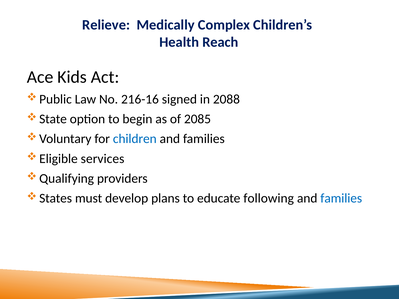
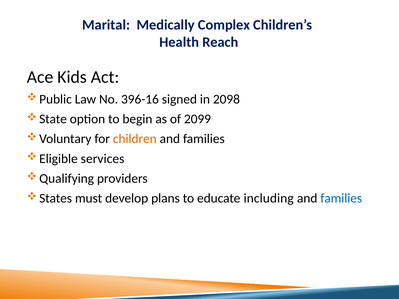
Relieve: Relieve -> Marital (106, 25)
216-16: 216-16 -> 396-16 (140, 99)
2088: 2088 -> 2098 (226, 99)
2085: 2085 -> 2099 (197, 119)
children colour: blue -> orange (135, 139)
following: following -> including (269, 198)
